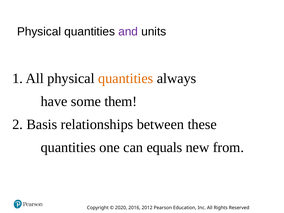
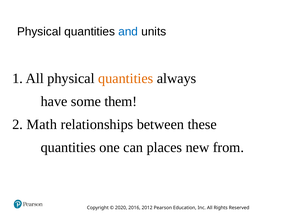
and colour: purple -> blue (128, 32)
Basis: Basis -> Math (42, 124)
equals: equals -> places (164, 147)
